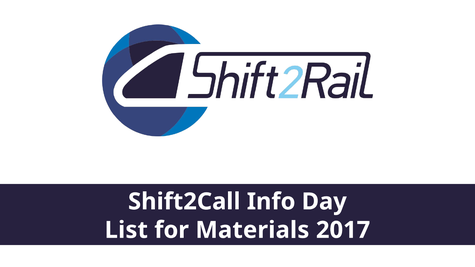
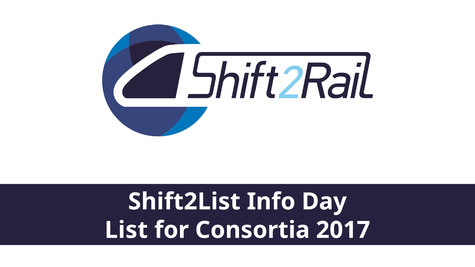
Shift2Call: Shift2Call -> Shift2List (184, 202)
Materials: Materials -> Consortia (252, 230)
